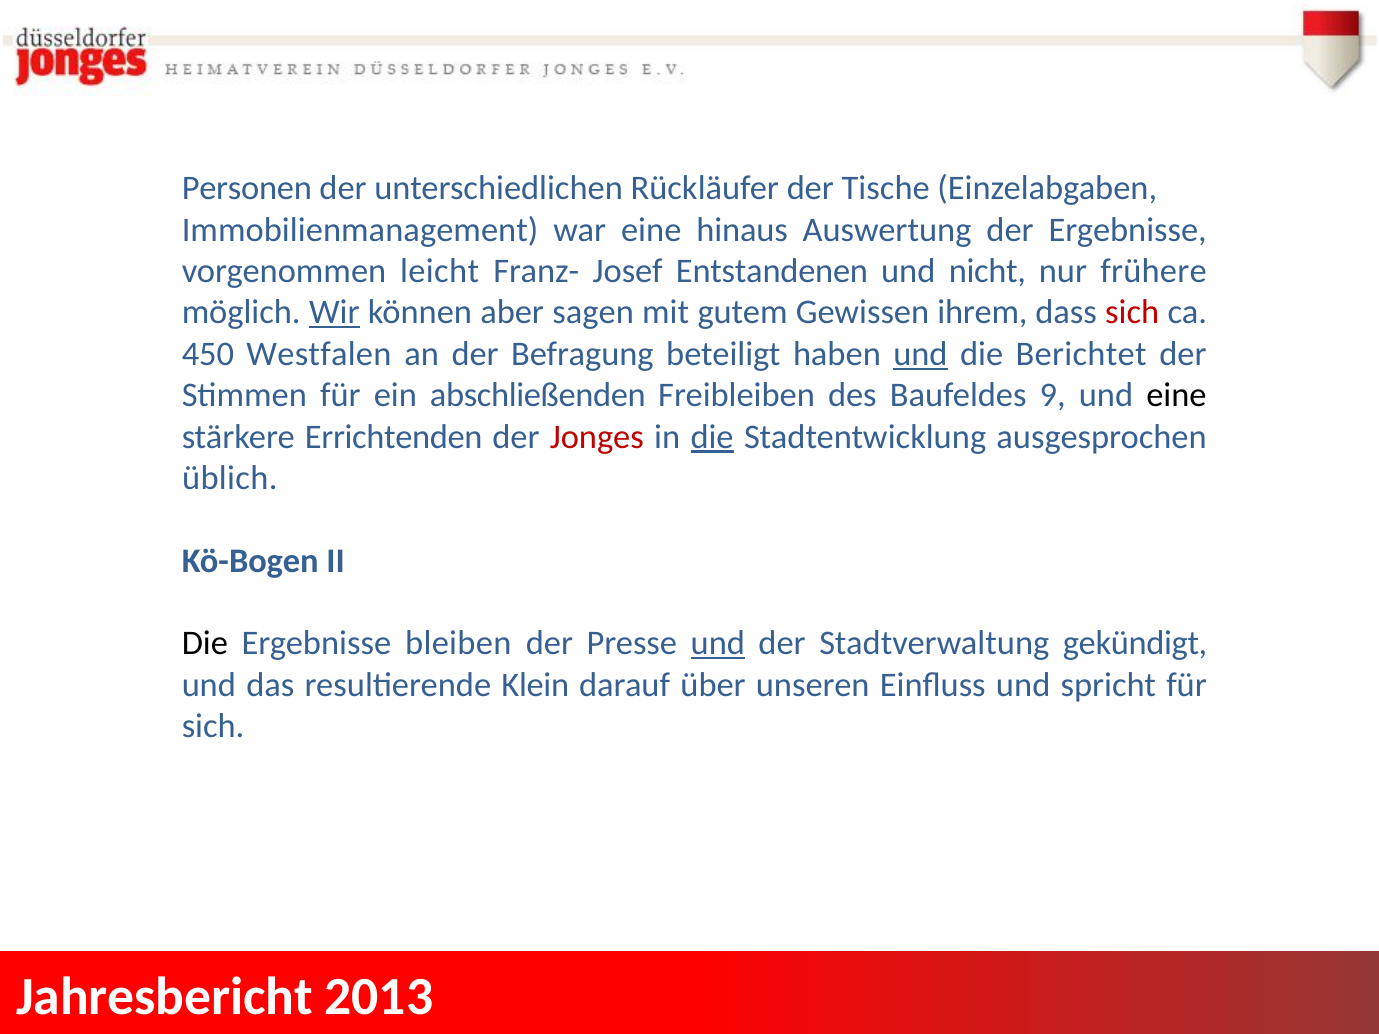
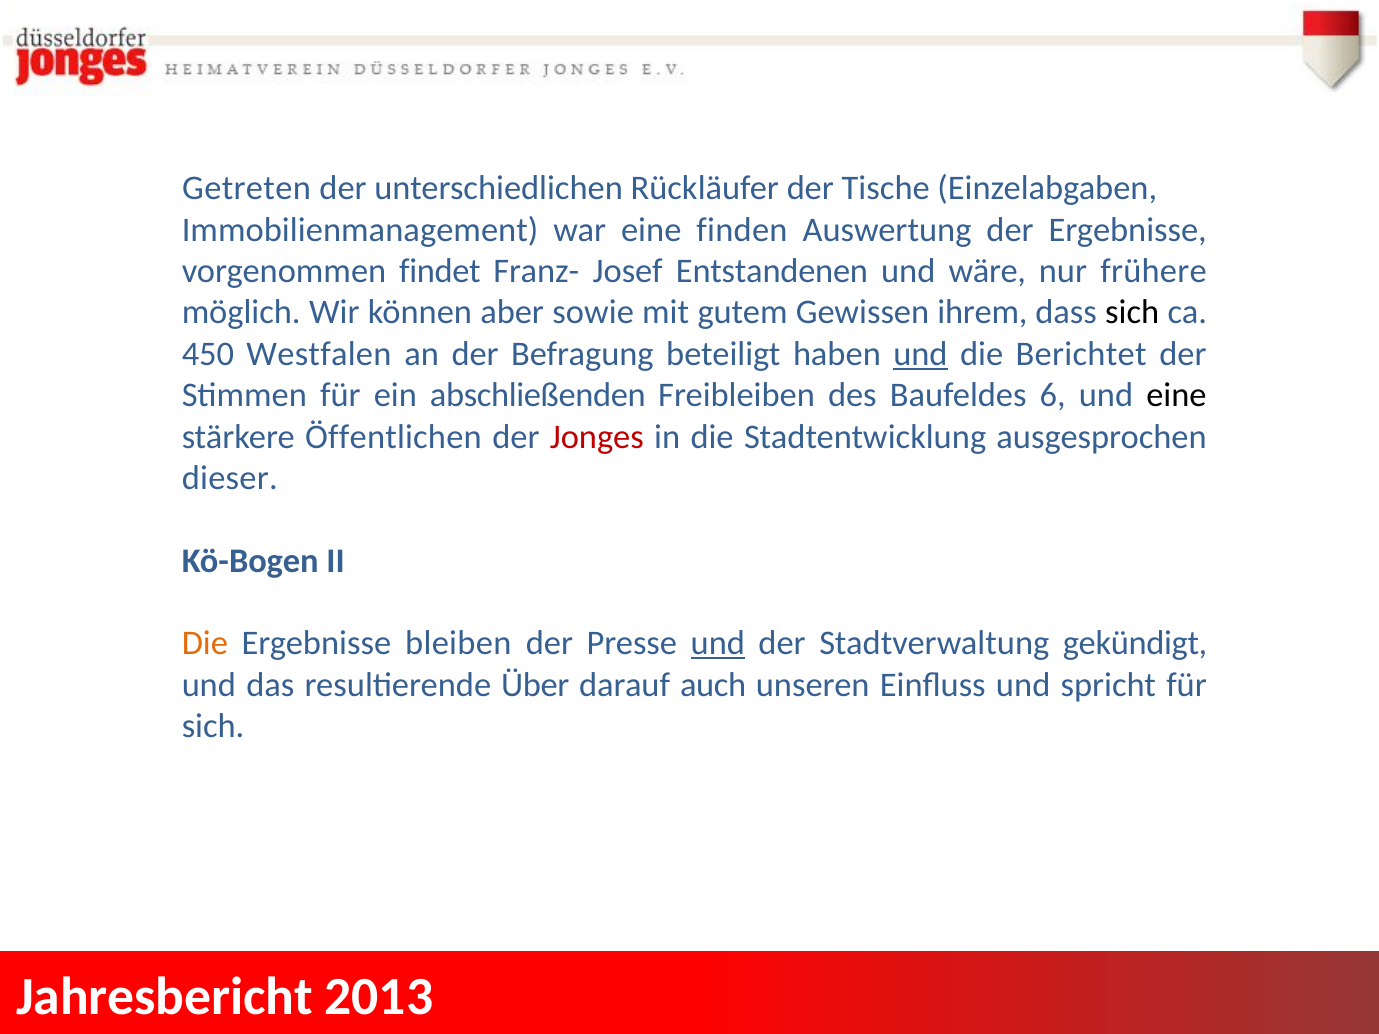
Personen: Personen -> Getreten (247, 189)
hinaus: hinaus -> finden (742, 230)
leicht: leicht -> findet (440, 271)
nicht: nicht -> wäre (987, 271)
Wir underline: present -> none (334, 313)
sagen: sagen -> sowie (593, 313)
sich colour: red -> black (1132, 313)
9: 9 -> 6 (1053, 395)
Errichtenden: Errichtenden -> Öffentlichen (393, 437)
die underline: present -> none (712, 437)
üblich: üblich -> dieser (230, 478)
Die colour: black -> orange (205, 644)
Klein: Klein -> Über (535, 685)
über: über -> auch (713, 685)
